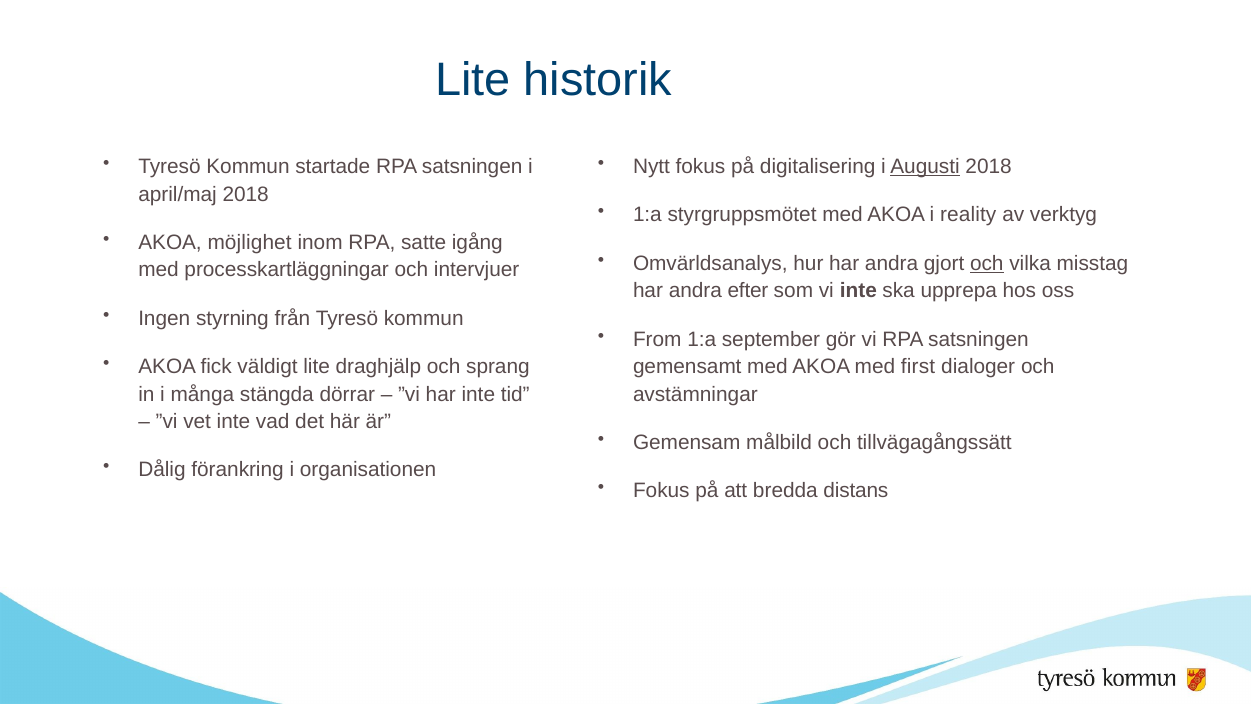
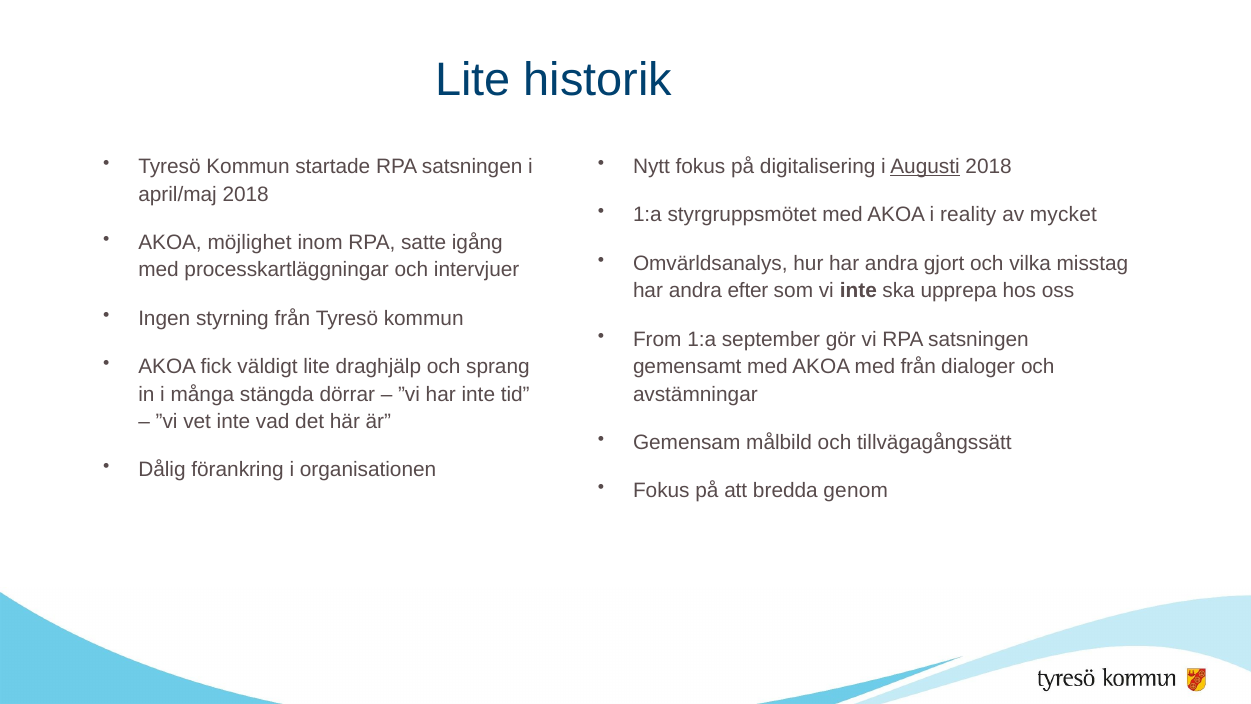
verktyg: verktyg -> mycket (1063, 215)
och underline: present -> none (987, 263)
med first: first -> från (918, 367)
distans: distans -> genom (856, 491)
